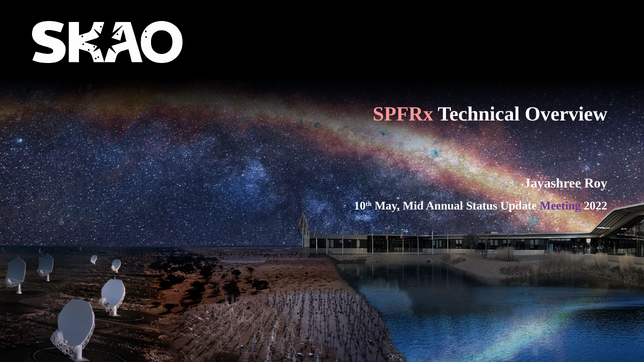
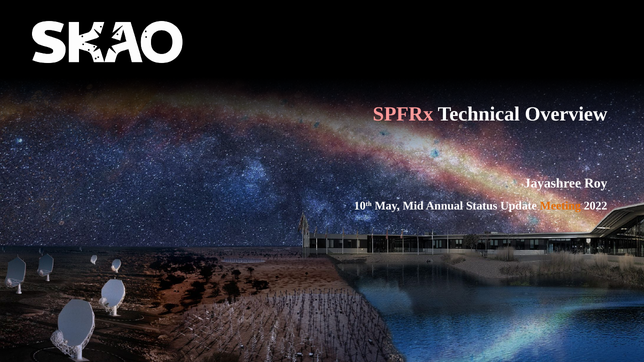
Meeting colour: purple -> orange (560, 206)
